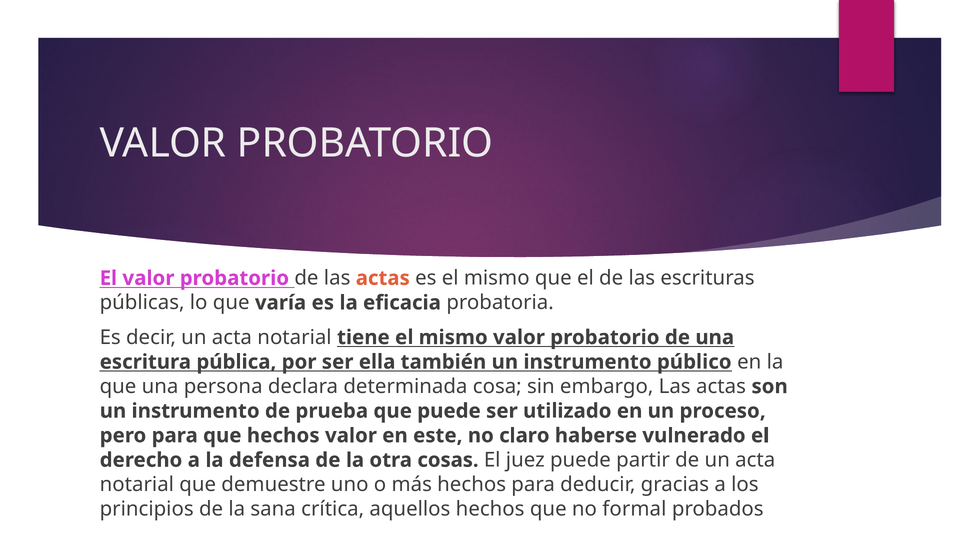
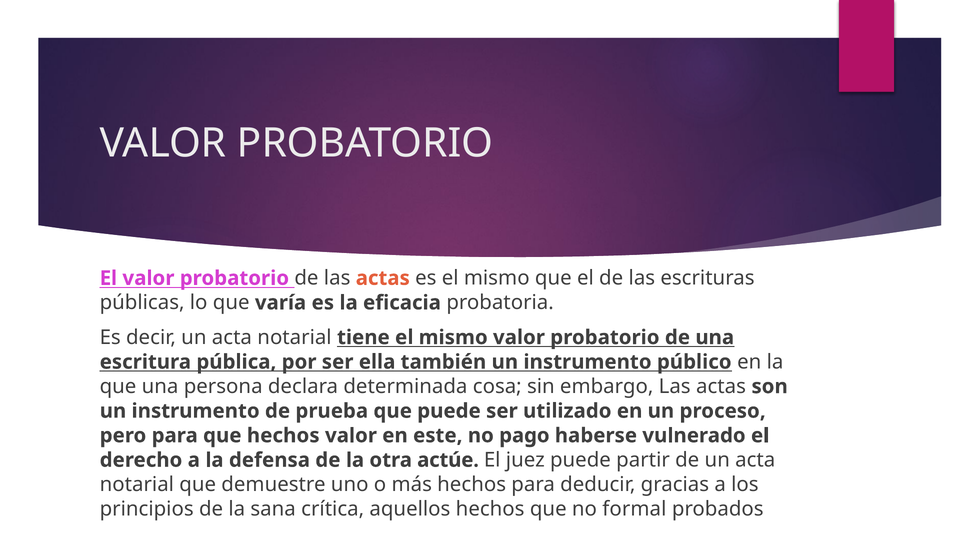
claro: claro -> pago (524, 436)
cosas: cosas -> actúe (448, 460)
